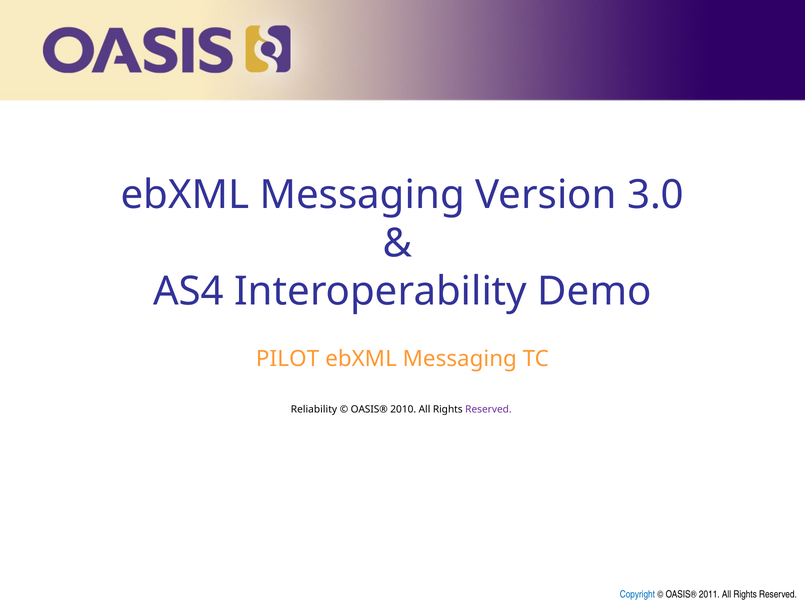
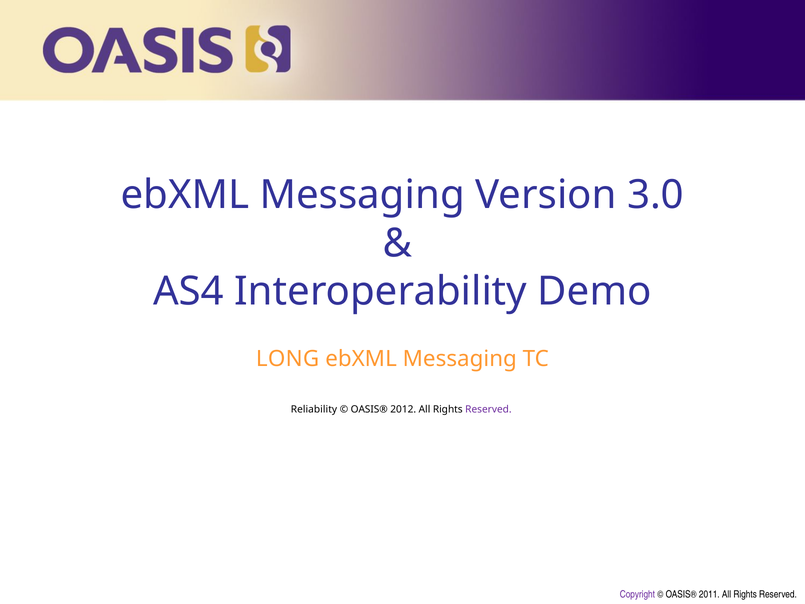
PILOT: PILOT -> LONG (288, 359)
2010: 2010 -> 2012 (403, 409)
Copyright colour: blue -> purple (637, 594)
